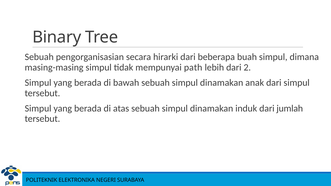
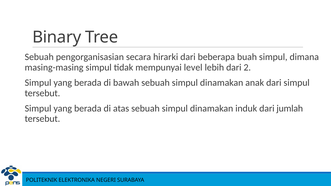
path: path -> level (193, 68)
